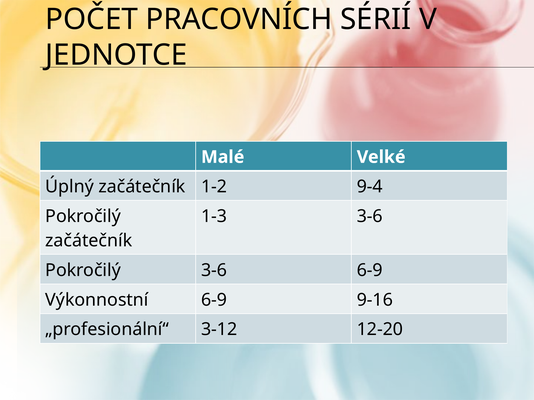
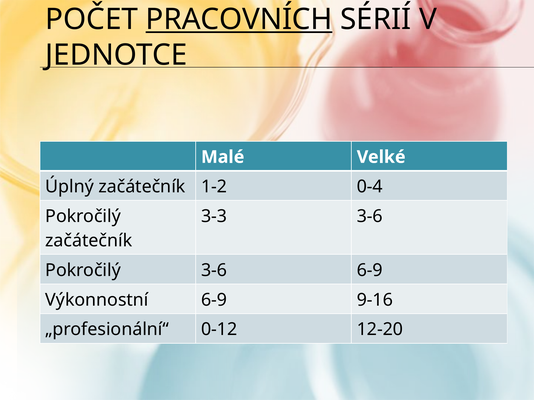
PRACOVNÍCH underline: none -> present (239, 19)
9-4: 9-4 -> 0-4 (370, 187)
1-3: 1-3 -> 3-3 (214, 217)
3-12: 3-12 -> 0-12 (219, 330)
